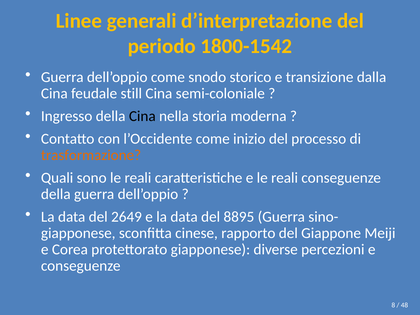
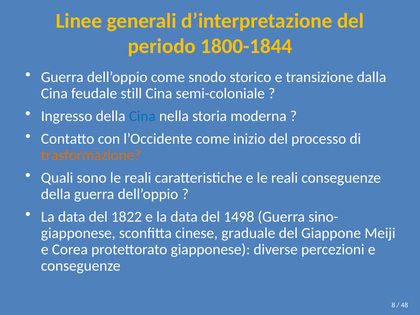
1800-1542: 1800-1542 -> 1800-1844 (246, 46)
Cina colour: black -> blue (142, 116)
2649: 2649 -> 1822 (127, 217)
8895: 8895 -> 1498 (239, 217)
rapporto: rapporto -> graduale (248, 233)
